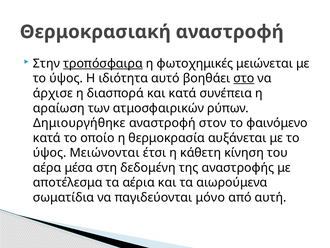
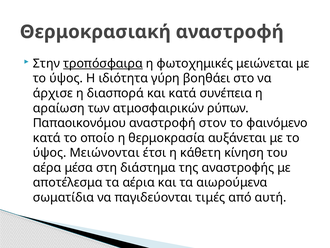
αυτό: αυτό -> γύρη (165, 78)
στο underline: present -> none (244, 78)
Δημιουργήθηκε: Δημιουργήθηκε -> Παπαοικονόμου (79, 123)
δεδομένη: δεδομένη -> διάστημα (148, 167)
μόνο: μόνο -> τιμές (210, 197)
